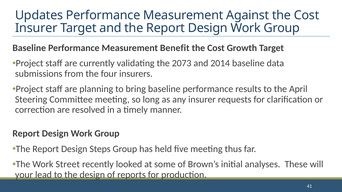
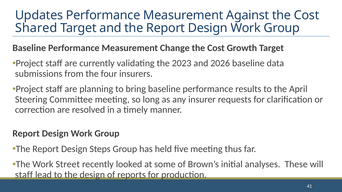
Insurer: Insurer -> Shared (36, 28)
Benefit: Benefit -> Change (175, 48)
2073: 2073 -> 2023 (182, 63)
2014: 2014 -> 2026 (220, 63)
your: your -> staff (24, 175)
